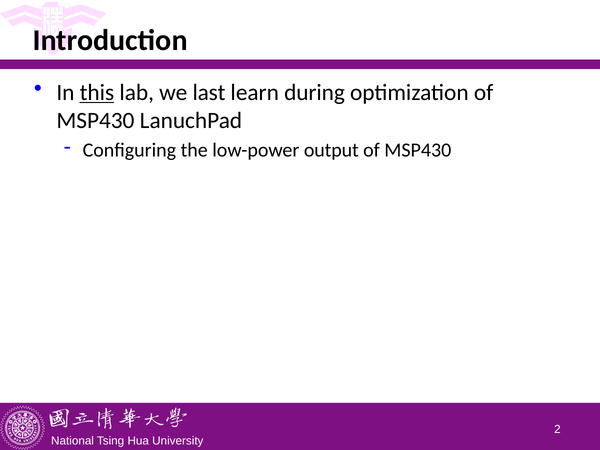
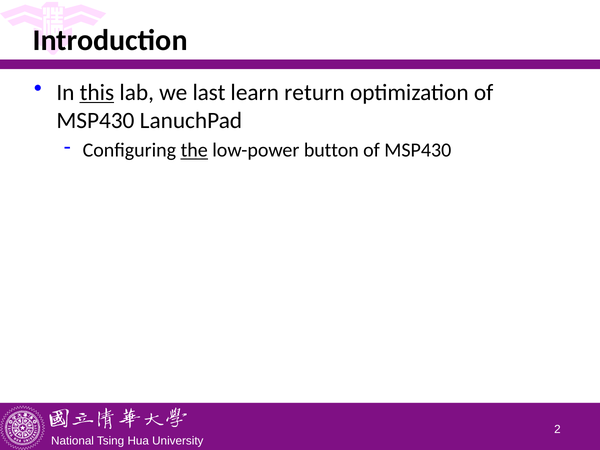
during: during -> return (314, 92)
the underline: none -> present (194, 150)
output: output -> button (331, 150)
